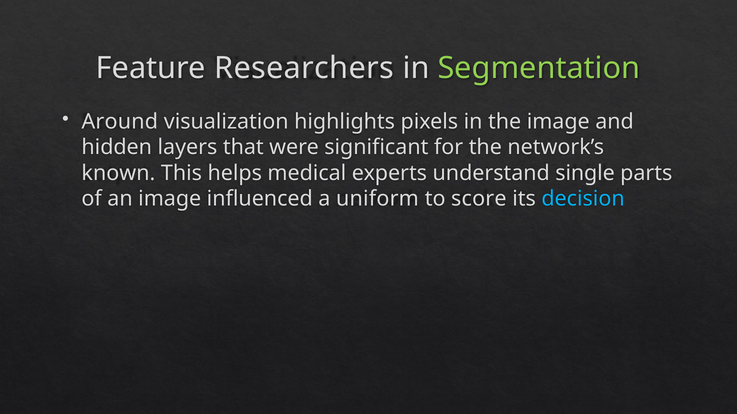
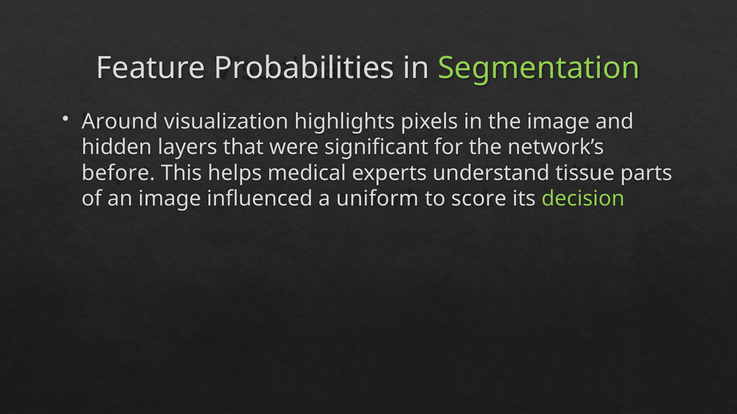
Researchers: Researchers -> Probabilities (304, 68)
known: known -> before (118, 173)
single: single -> tissue (585, 173)
decision colour: light blue -> light green (583, 199)
